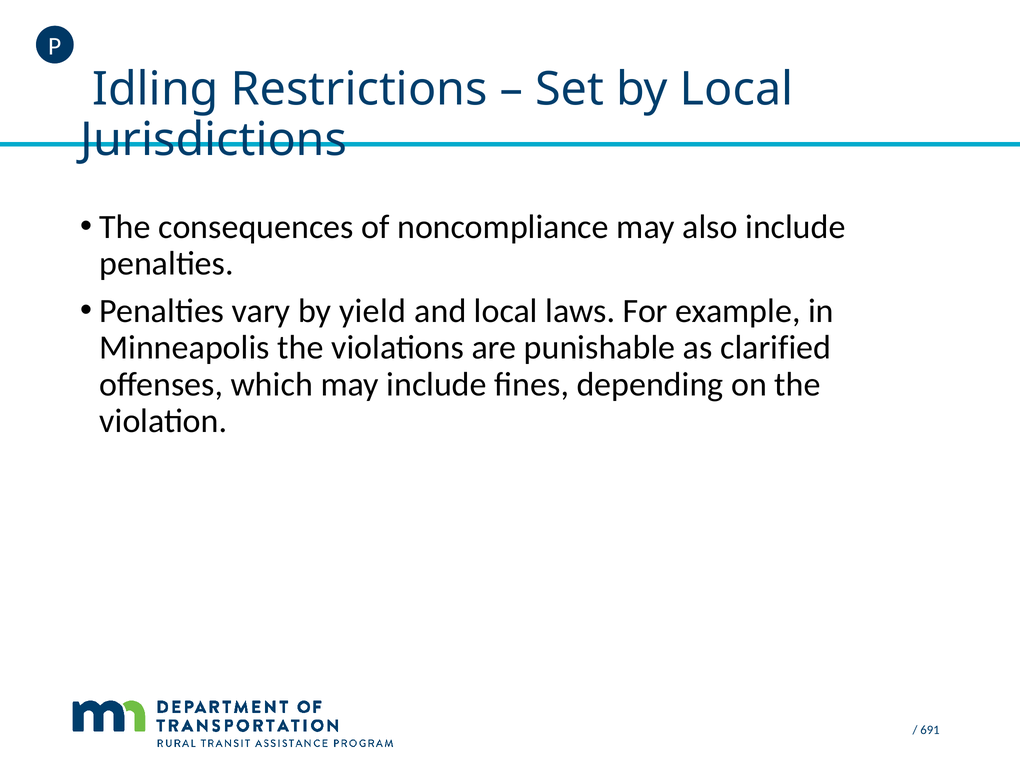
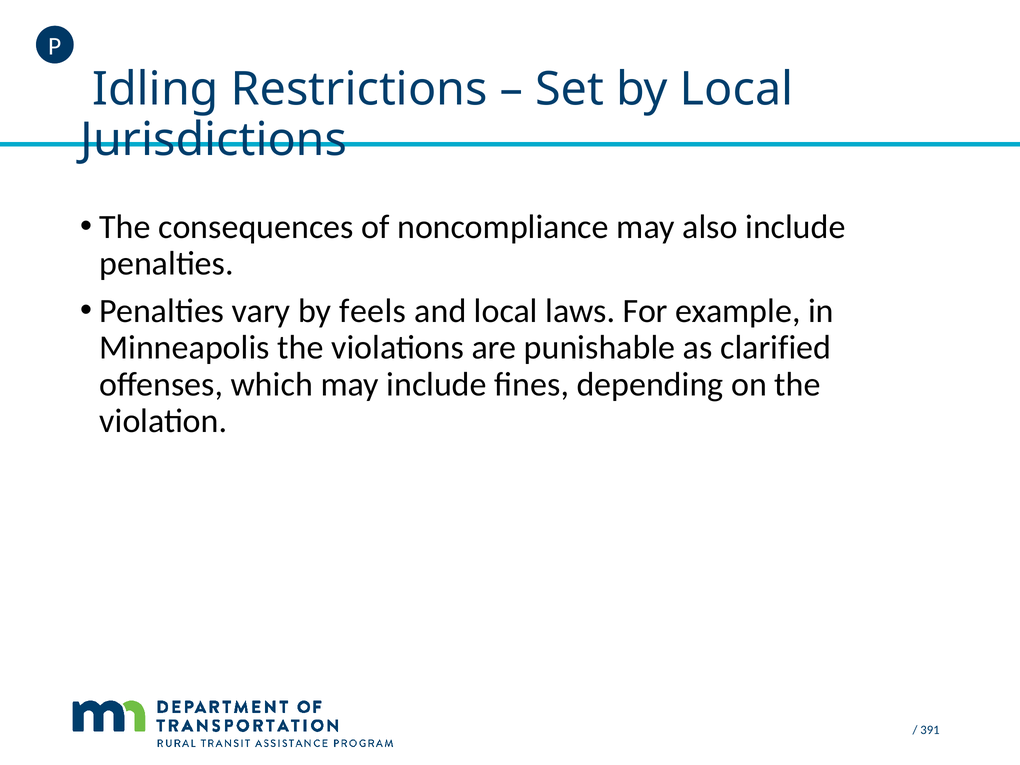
yield: yield -> feels (373, 311)
691: 691 -> 391 (930, 730)
